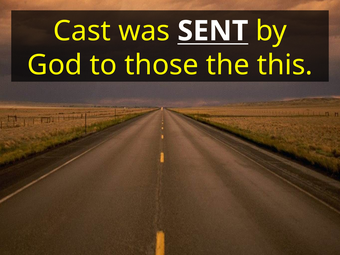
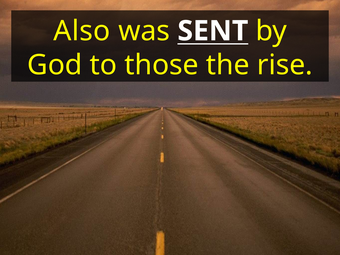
Cast: Cast -> Also (82, 31)
this: this -> rise (285, 65)
